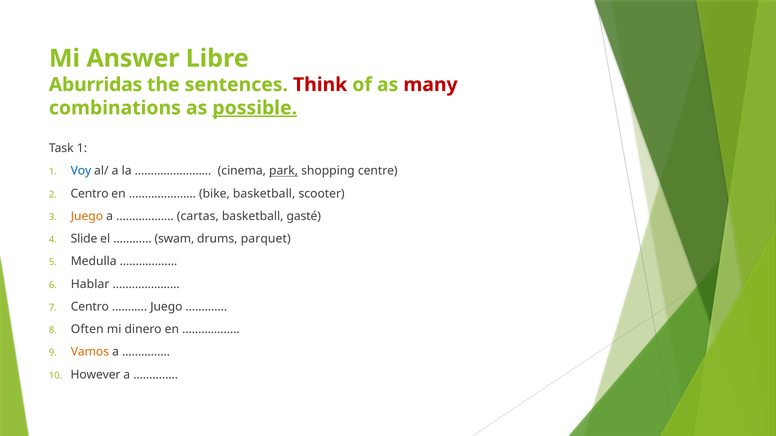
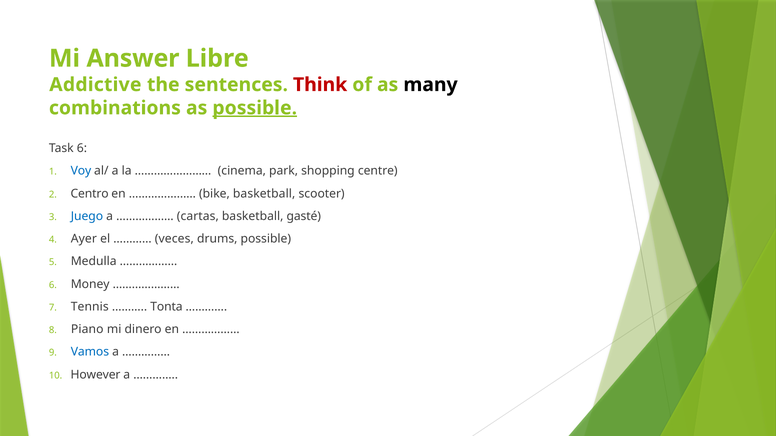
Aburridas: Aburridas -> Addictive (95, 85)
many colour: red -> black (431, 85)
Task 1: 1 -> 6 (82, 149)
park underline: present -> none (284, 171)
Juego colour: orange -> blue (87, 216)
Slide: Slide -> Ayer (84, 239)
swam: swam -> veces (174, 239)
drums parquet: parquet -> possible (266, 239)
Hablar: Hablar -> Money (90, 284)
Centro: Centro -> Tennis (90, 307)
Juego: Juego -> Tonta (166, 307)
Often: Often -> Piano (87, 330)
Vamos colour: orange -> blue (90, 352)
